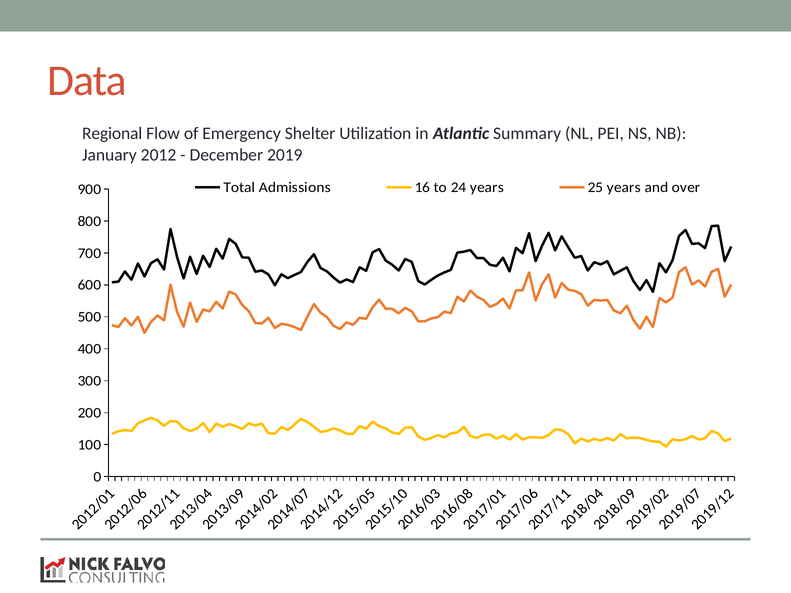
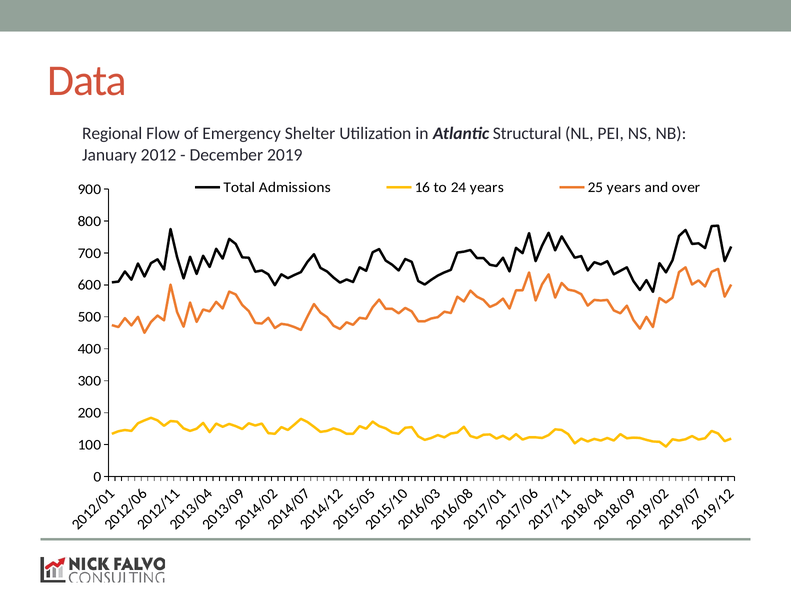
Summary: Summary -> Structural (527, 134)
